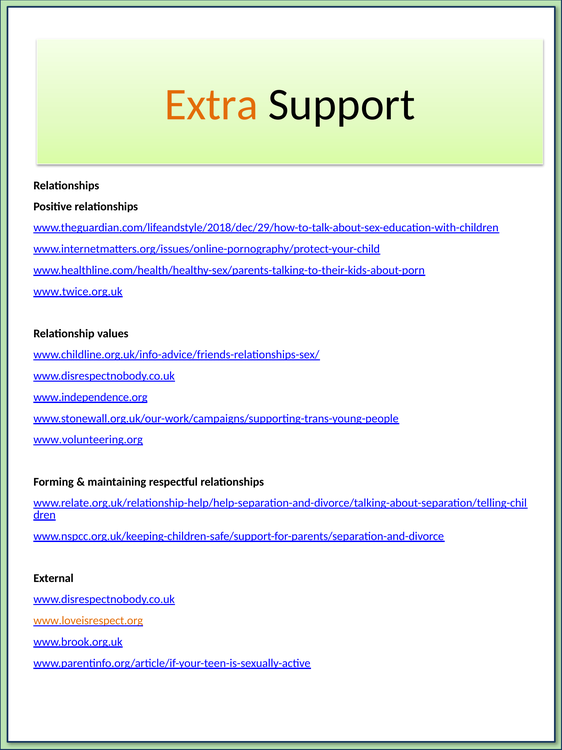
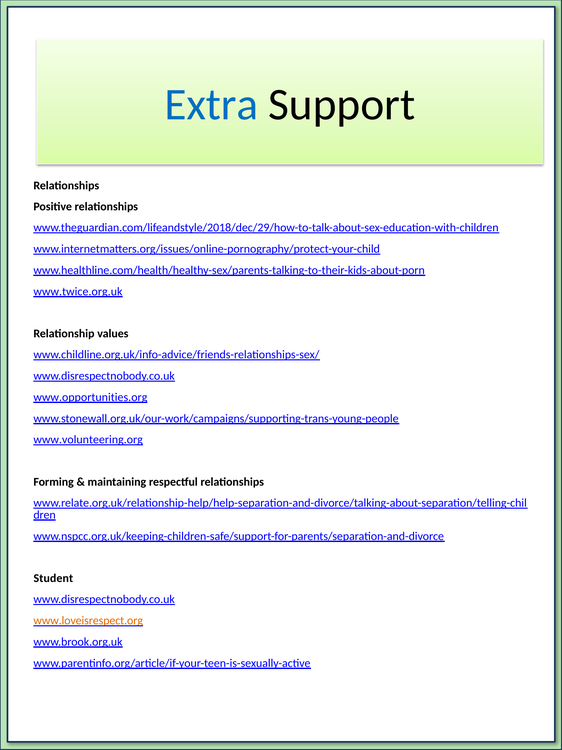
Extra colour: orange -> blue (211, 105)
www.independence.org: www.independence.org -> www.opportunities.org (90, 397)
External: External -> Student (53, 578)
